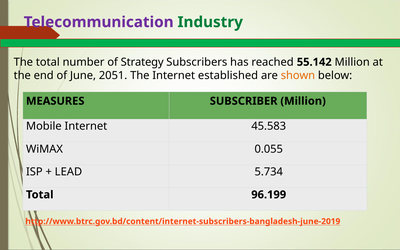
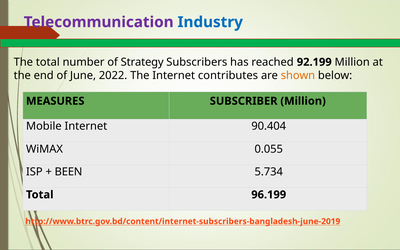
Industry colour: green -> blue (210, 22)
55.142: 55.142 -> 92.199 (314, 62)
2051: 2051 -> 2022 (113, 75)
established: established -> contributes (228, 75)
45.583: 45.583 -> 90.404 (269, 126)
LEAD: LEAD -> BEEN (69, 172)
